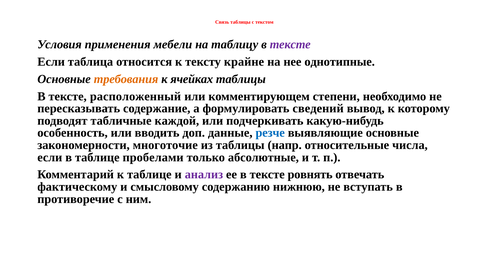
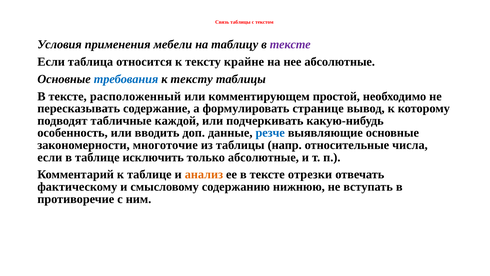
нее однотипные: однотипные -> абсолютные (340, 62)
требования colour: orange -> blue (126, 79)
ячейках: ячейках -> тексту (192, 79)
степени: степени -> простой (336, 96)
сведений: сведений -> странице (318, 108)
пробелами: пробелами -> исключить (153, 157)
анализ colour: purple -> orange (204, 174)
ровнять: ровнять -> отрезки (310, 174)
